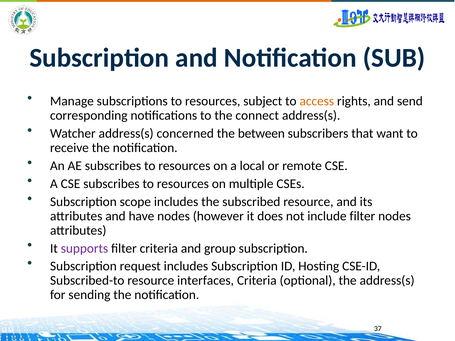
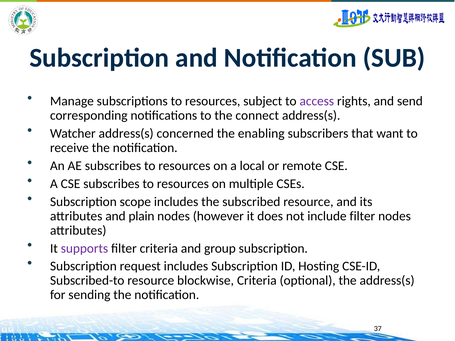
access colour: orange -> purple (317, 101)
between: between -> enabling (261, 134)
have: have -> plain (141, 216)
interfaces: interfaces -> blockwise (206, 281)
